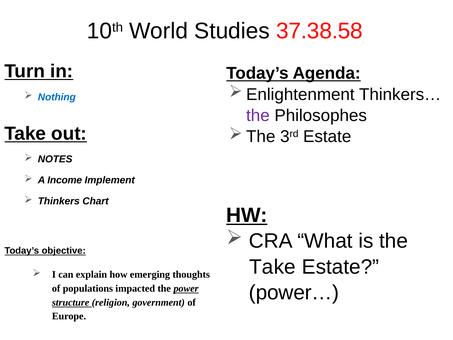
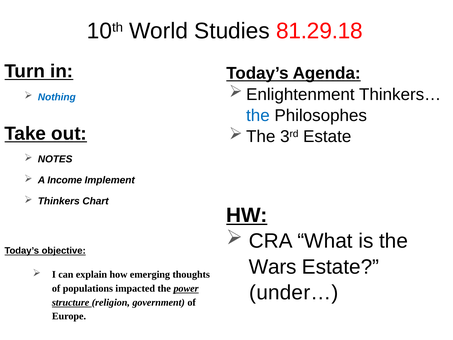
37.38.58: 37.38.58 -> 81.29.18 (319, 31)
the colour: purple -> blue (258, 115)
Take: Take -> Wars (273, 267)
power…: power… -> under… (294, 292)
